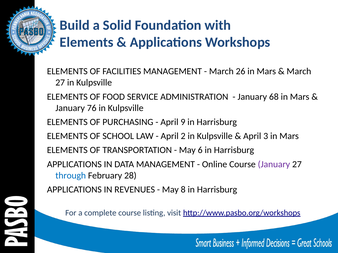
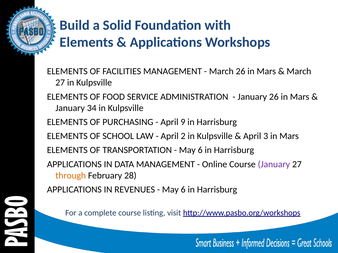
January 68: 68 -> 26 (274, 97)
76: 76 -> 34 (92, 108)
through colour: blue -> orange (71, 176)
8: 8 -> 6 (183, 190)
